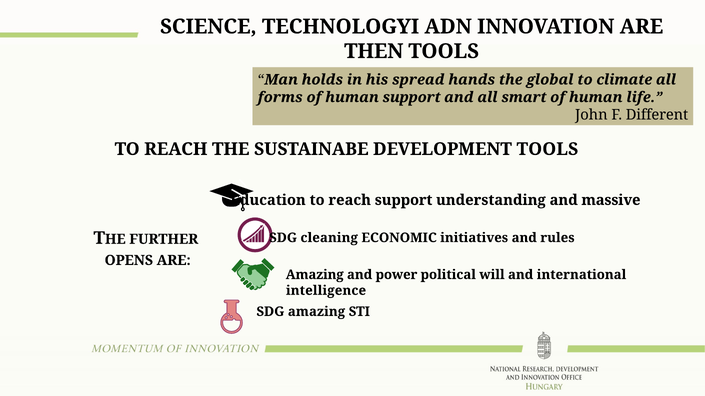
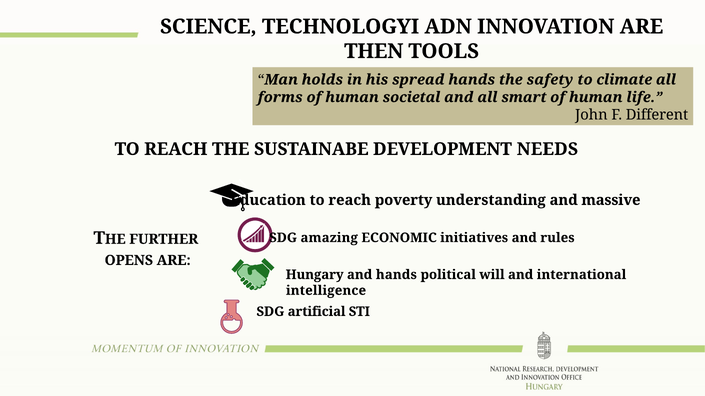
global: global -> safety (550, 80)
human support: support -> societal (412, 97)
DEVELOPMENT TOOLS: TOOLS -> NEEDS (547, 149)
reach support: support -> poverty (404, 200)
cleaning: cleaning -> amazing (329, 238)
Amazing: Amazing -> Hungary (315, 275)
and power: power -> hands (396, 275)
SDG amazing: amazing -> artificial (317, 312)
